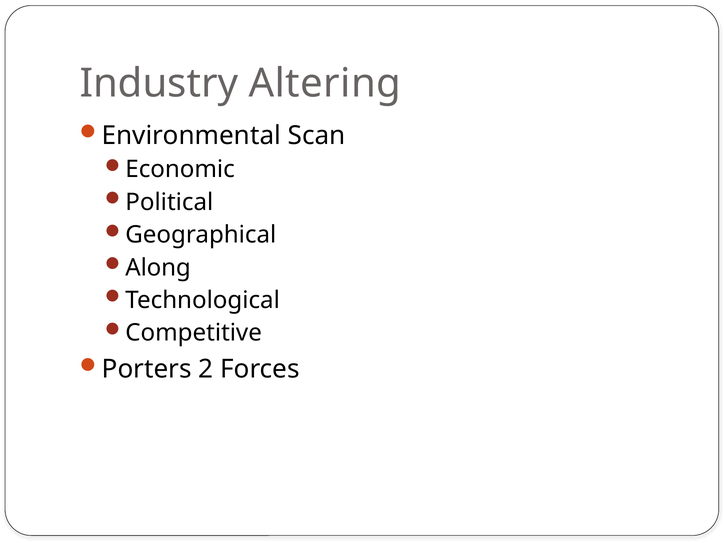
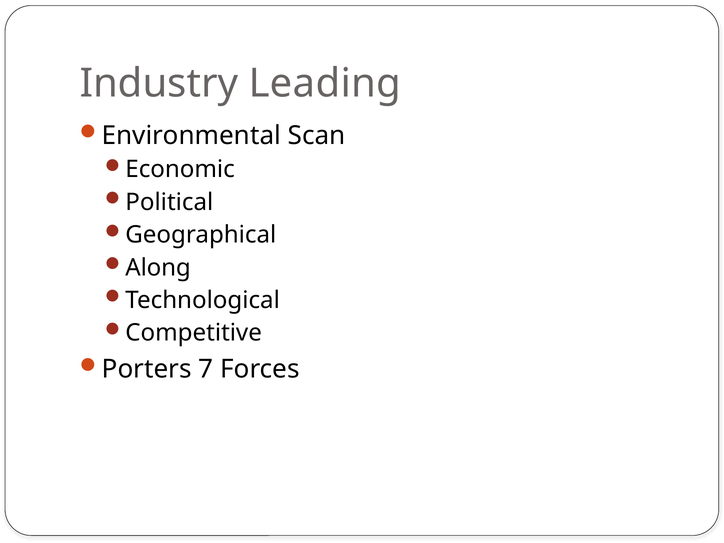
Altering: Altering -> Leading (325, 84)
2: 2 -> 7 (206, 369)
